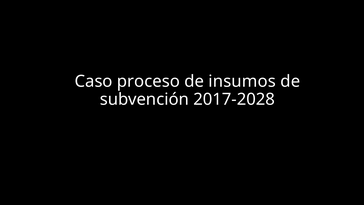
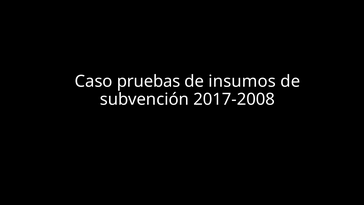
proceso: proceso -> pruebas (149, 81)
2017-2028: 2017-2028 -> 2017-2008 (234, 99)
